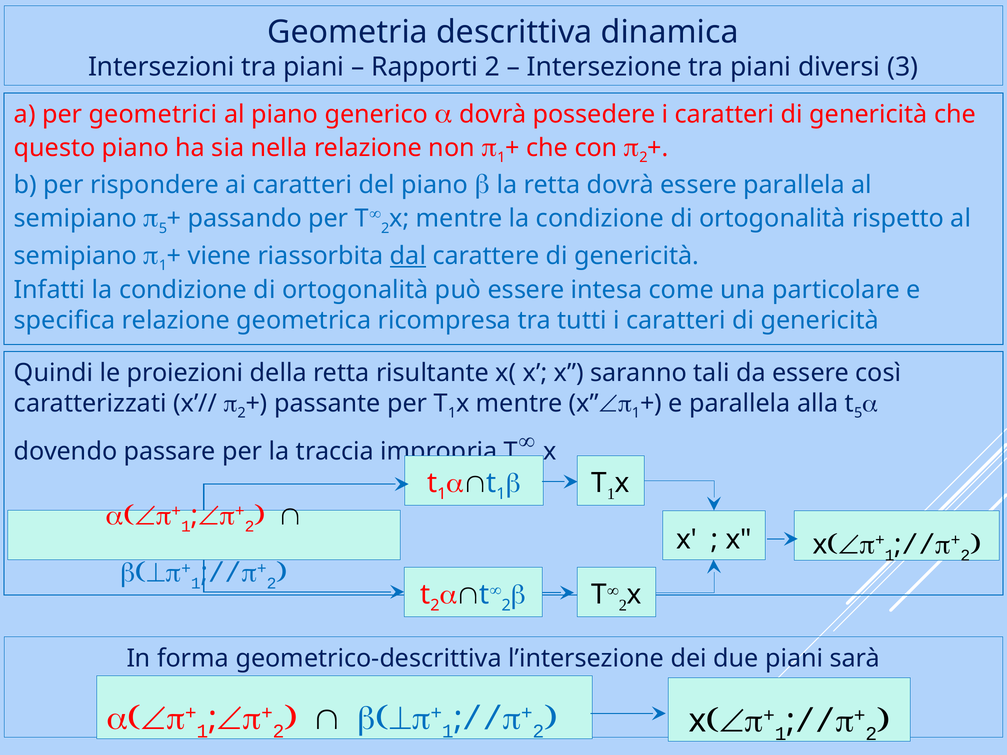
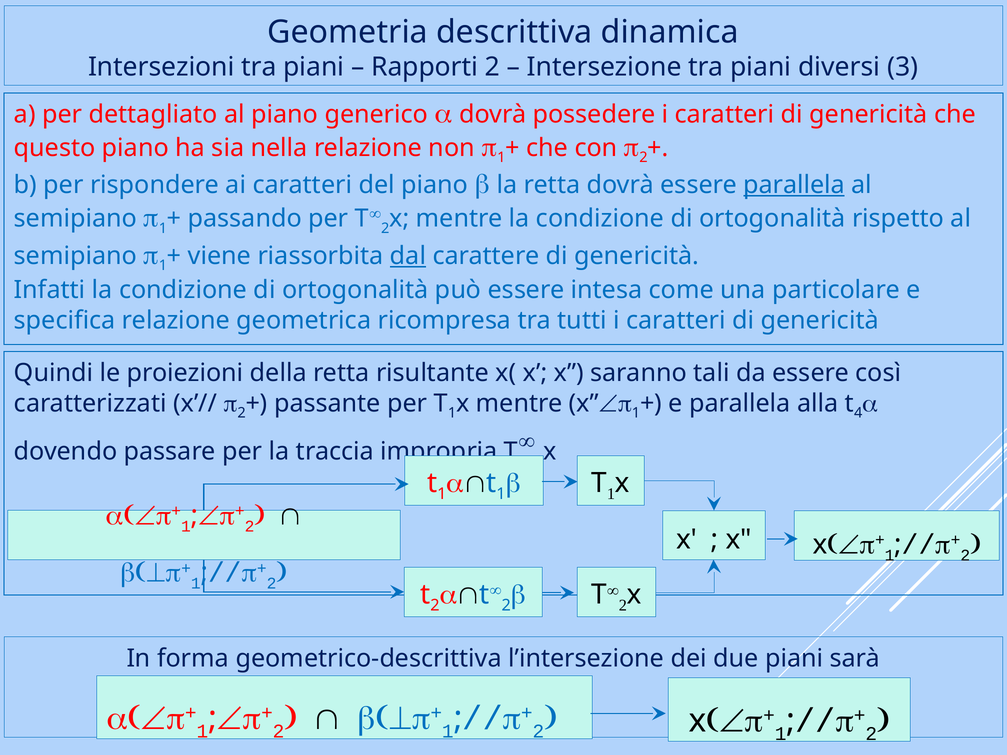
geometrici: geometrici -> dettagliato (153, 114)
parallela underline: none -> present (794, 185)
5: 5 -> 1 (163, 229)
5: 5 -> 4 (858, 413)
